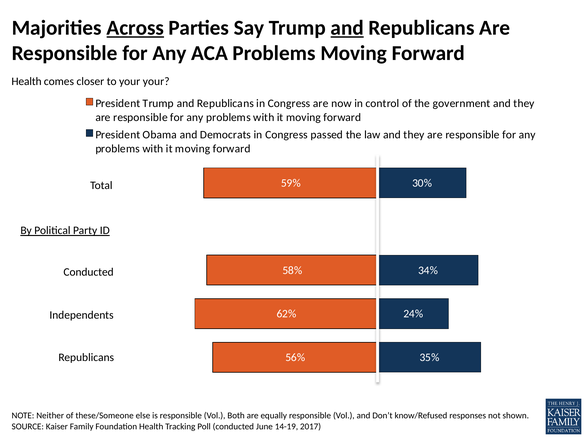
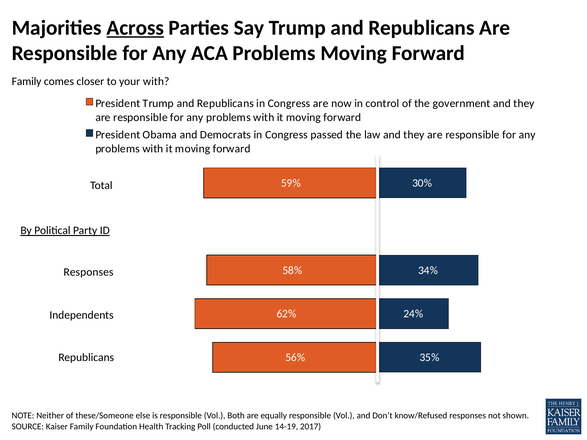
and underline: present -> none (347, 28)
Health: Health -> Family (27, 81)
your your: your -> with (156, 81)
Conducted: Conducted -> Responses (88, 272)
